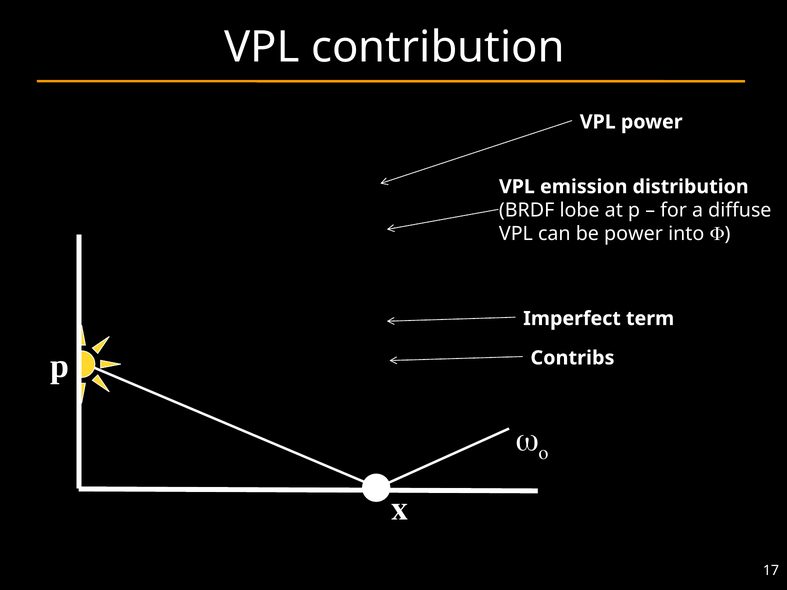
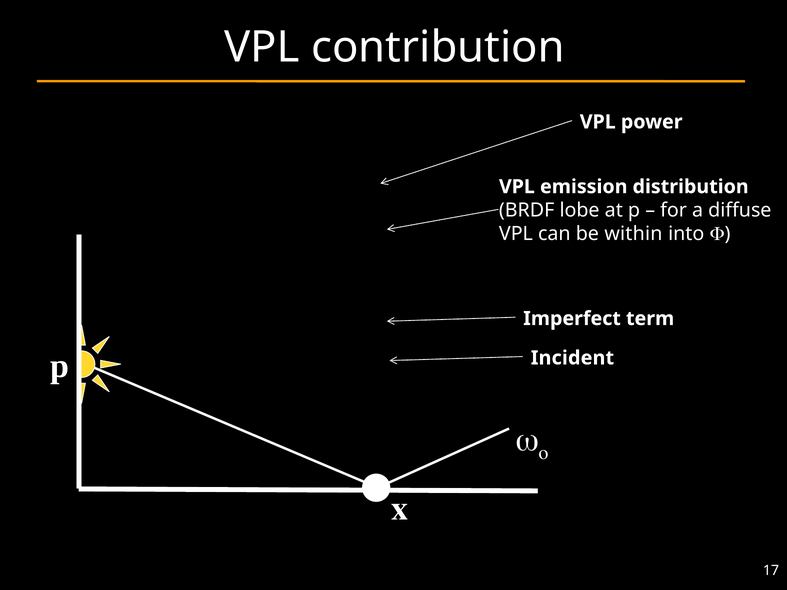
be power: power -> within (633, 234)
Contribs: Contribs -> Incident (572, 358)
